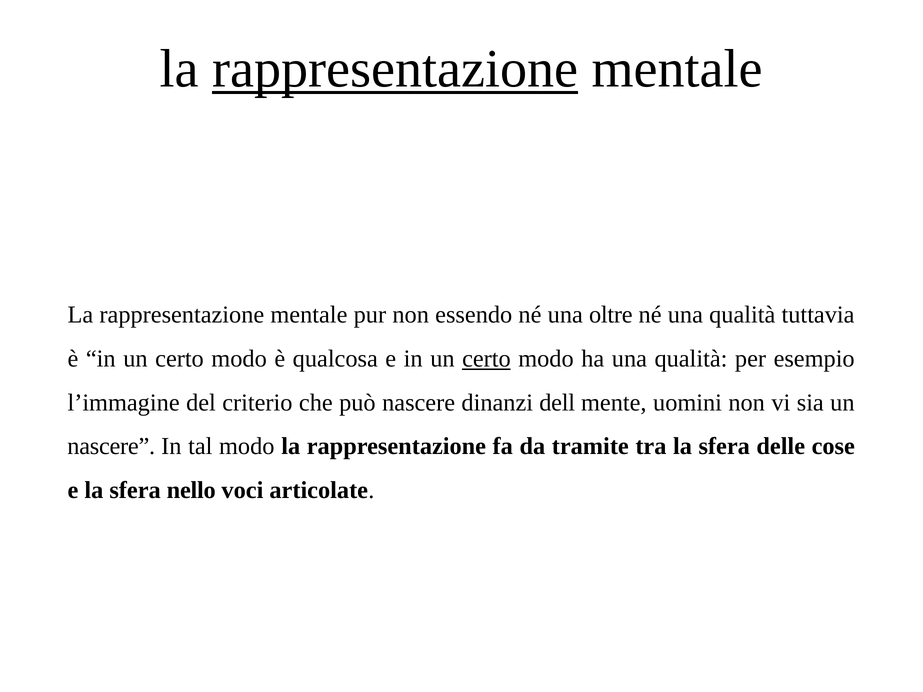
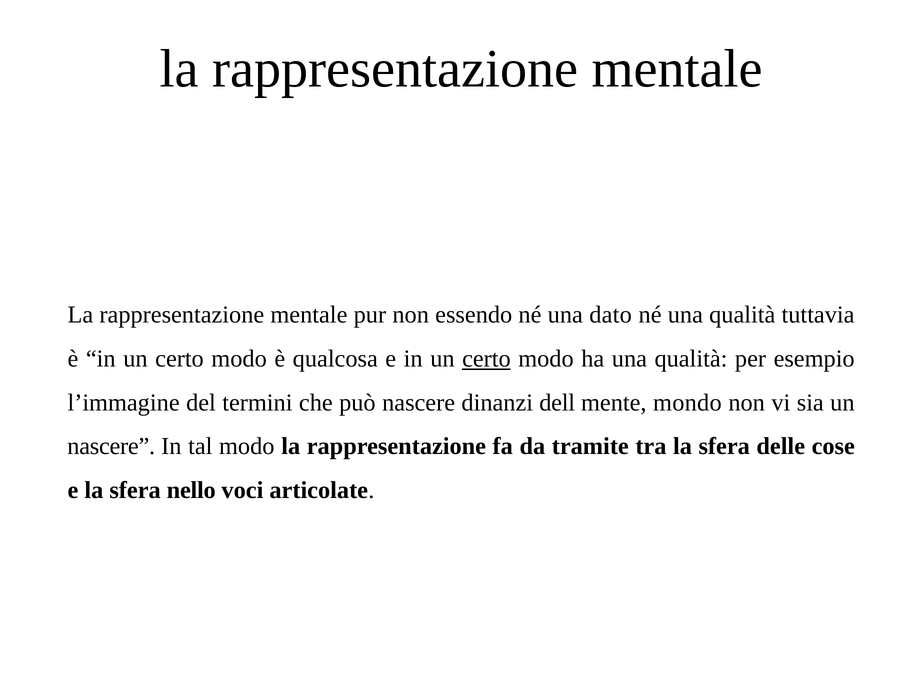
rappresentazione underline: present -> none (395, 69)
oltre: oltre -> dato (611, 315)
criterio: criterio -> termini (257, 403)
uomini: uomini -> mondo (687, 403)
